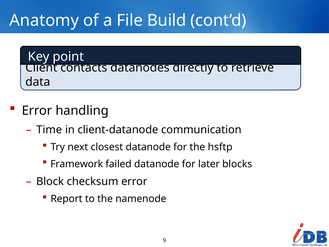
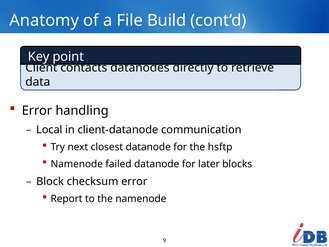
Time: Time -> Local (49, 130)
Framework: Framework -> Namenode (77, 164)
